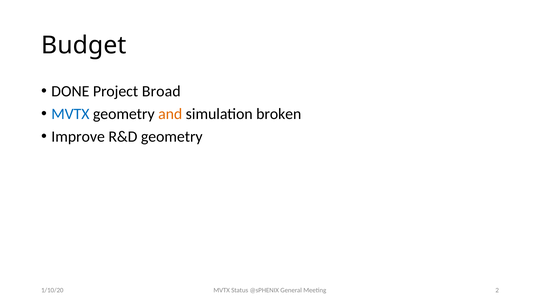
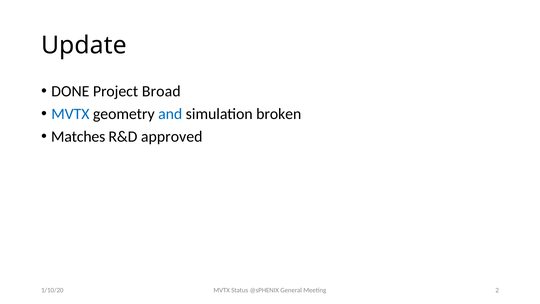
Budget: Budget -> Update (84, 45)
and colour: orange -> blue (170, 114)
Improve: Improve -> Matches (78, 137)
R&D geometry: geometry -> approved (172, 137)
